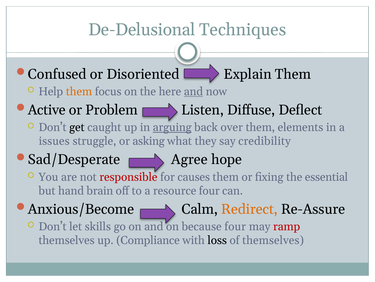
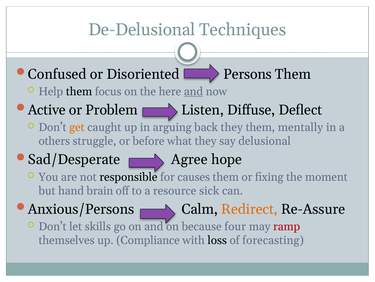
Explain: Explain -> Persons (248, 74)
them colour: orange -> black (79, 91)
get colour: black -> orange (77, 127)
arguing underline: present -> none (172, 127)
back over: over -> they (232, 127)
elements: elements -> mentally (300, 127)
issues: issues -> others (54, 141)
asking: asking -> before (149, 141)
credibility: credibility -> delusional (265, 141)
responsible colour: red -> black (128, 176)
essential: essential -> moment (326, 176)
resource four: four -> sick (209, 190)
Anxious/Become: Anxious/Become -> Anxious/Persons (81, 209)
of themselves: themselves -> forecasting (273, 240)
